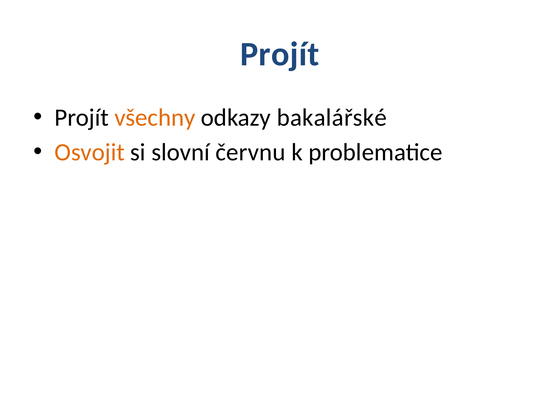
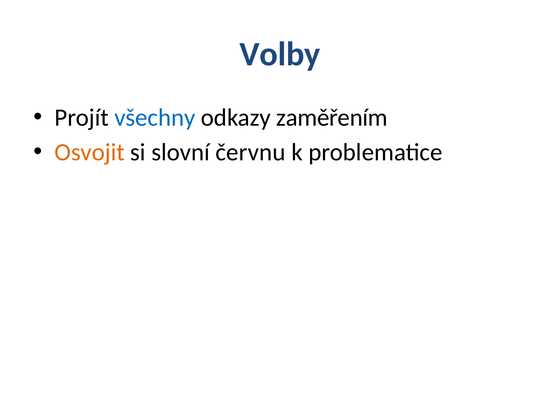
Projít: Projít -> Volby (280, 54)
všechny colour: orange -> blue (155, 117)
bakalářské: bakalářské -> zaměřením (332, 117)
